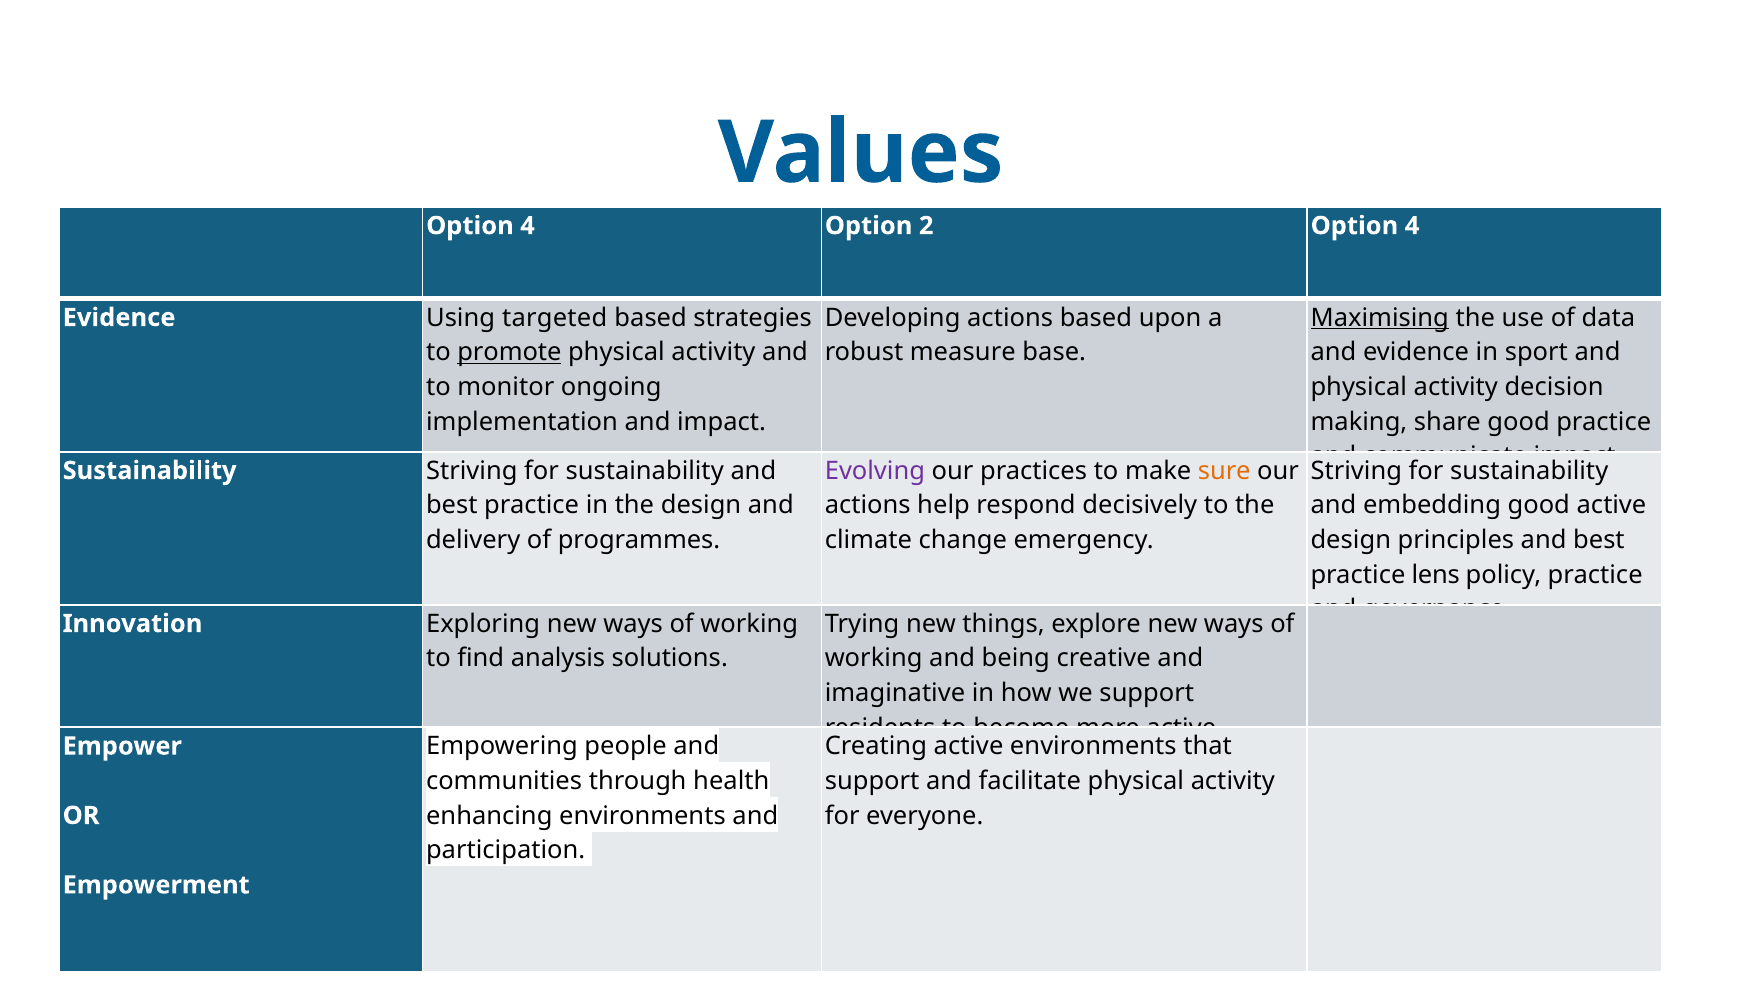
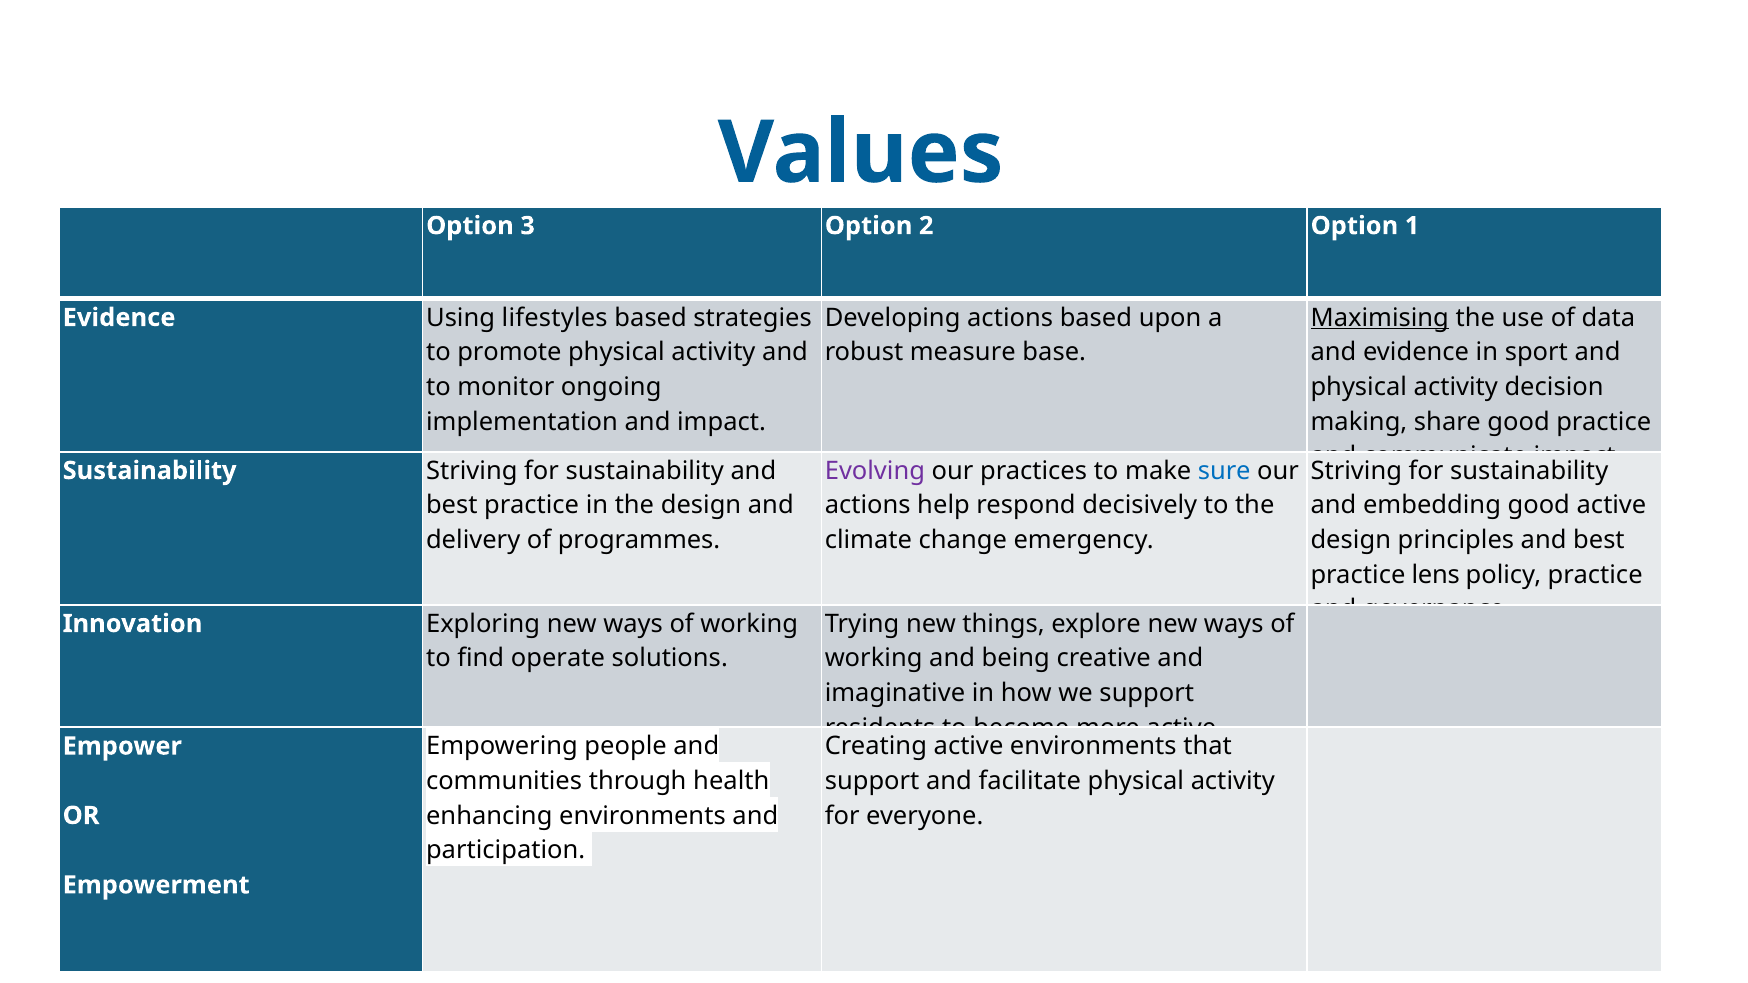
4: 4 -> 3 (528, 226)
2 Option 4: 4 -> 1 (1412, 226)
targeted: targeted -> lifestyles (555, 318)
promote underline: present -> none (509, 352)
sure colour: orange -> blue (1224, 471)
analysis: analysis -> operate (558, 659)
